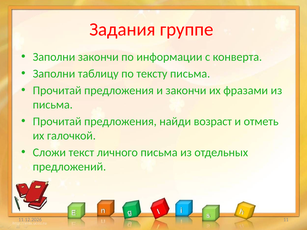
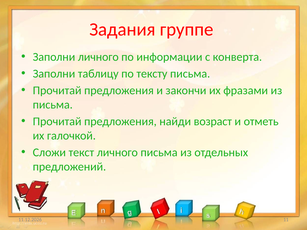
Заполни закончи: закончи -> личного (98, 57)
